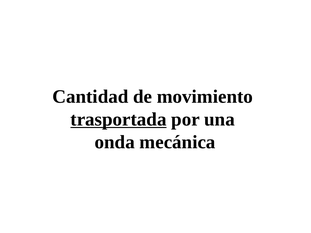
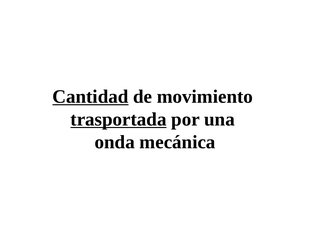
Cantidad underline: none -> present (90, 97)
